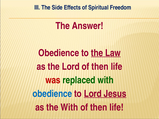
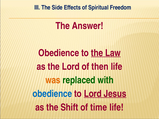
was colour: red -> orange (53, 80)
the With: With -> Shift (69, 108)
then: then -> time (99, 108)
